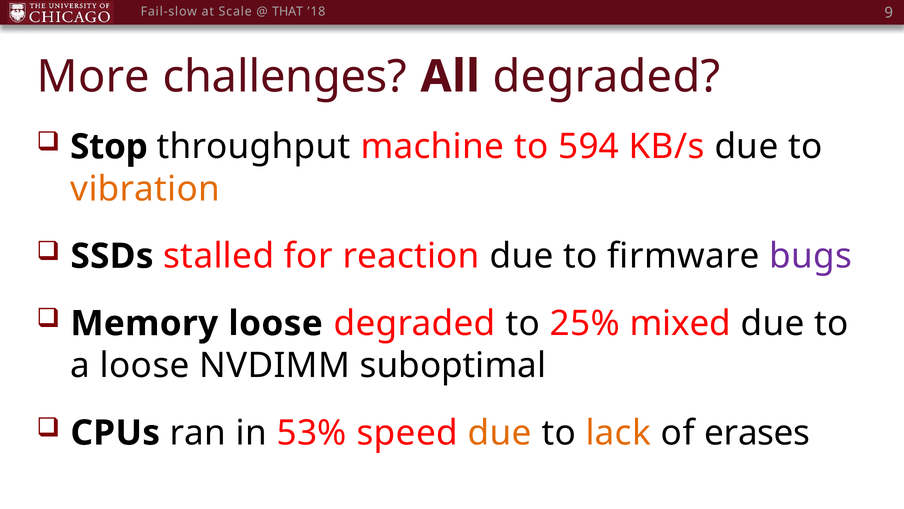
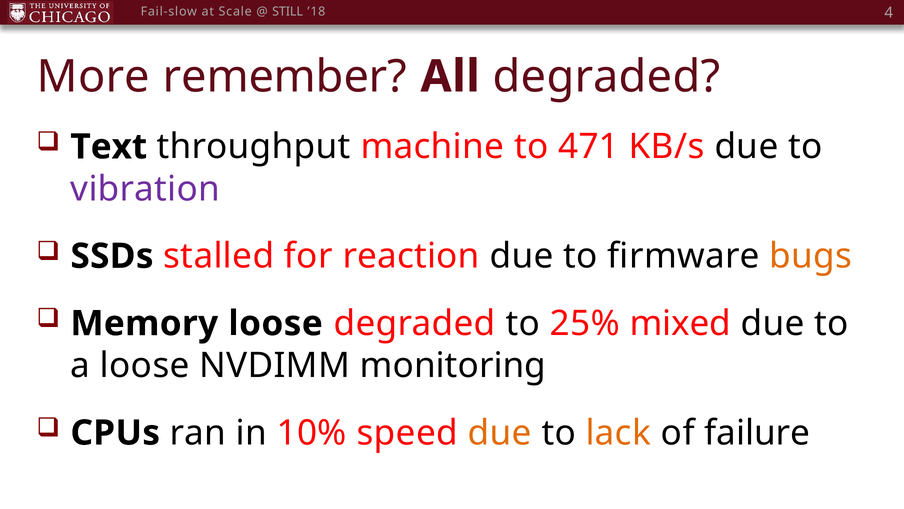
THAT: THAT -> STILL (288, 12)
9: 9 -> 4 (889, 13)
challenges: challenges -> remember (285, 77)
Stop: Stop -> Text (109, 147)
594: 594 -> 471 (589, 147)
vibration colour: orange -> purple (145, 189)
bugs colour: purple -> orange (811, 256)
suboptimal: suboptimal -> monitoring (453, 365)
53%: 53% -> 10% (312, 433)
erases: erases -> failure (757, 433)
